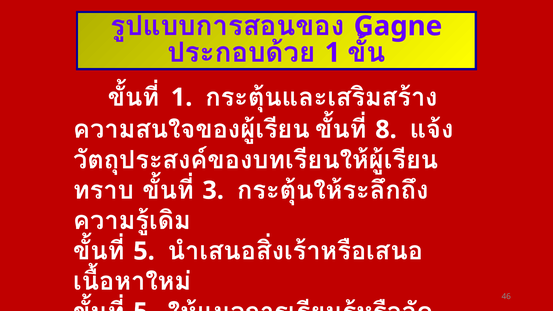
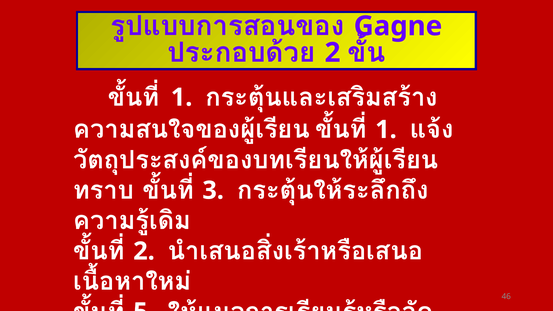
1: 1 -> 2 (333, 53)
8: 8 -> 1 (386, 130)
5: 5 -> 2 (144, 251)
